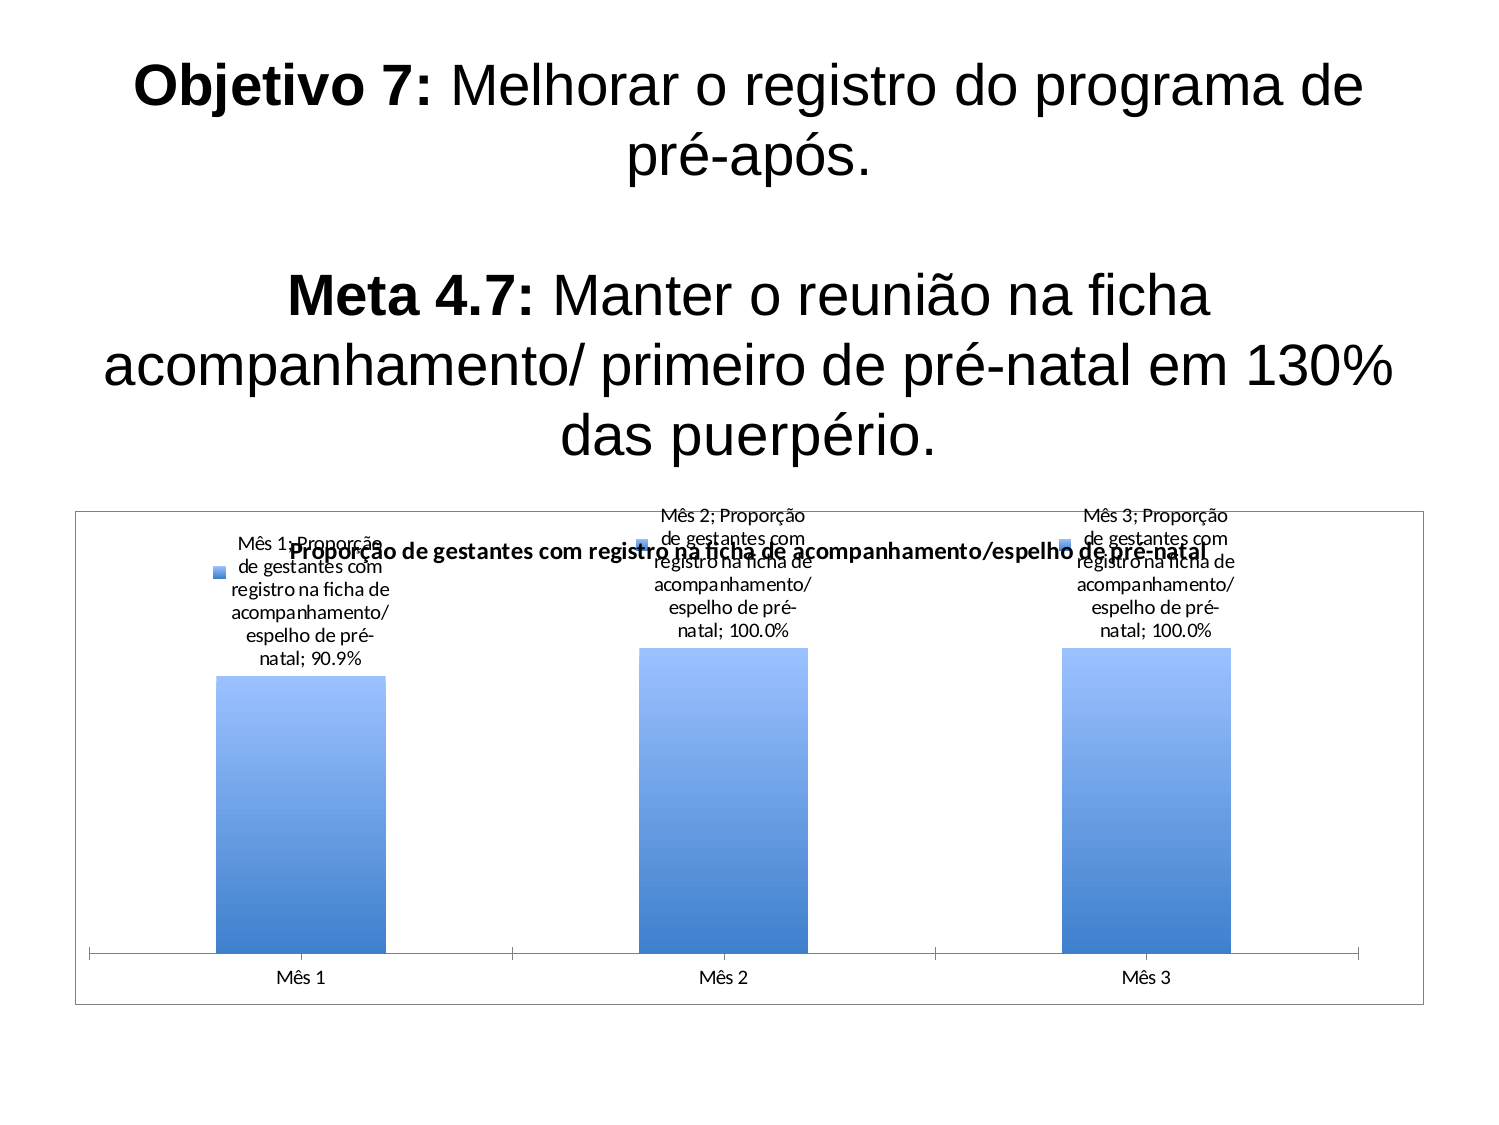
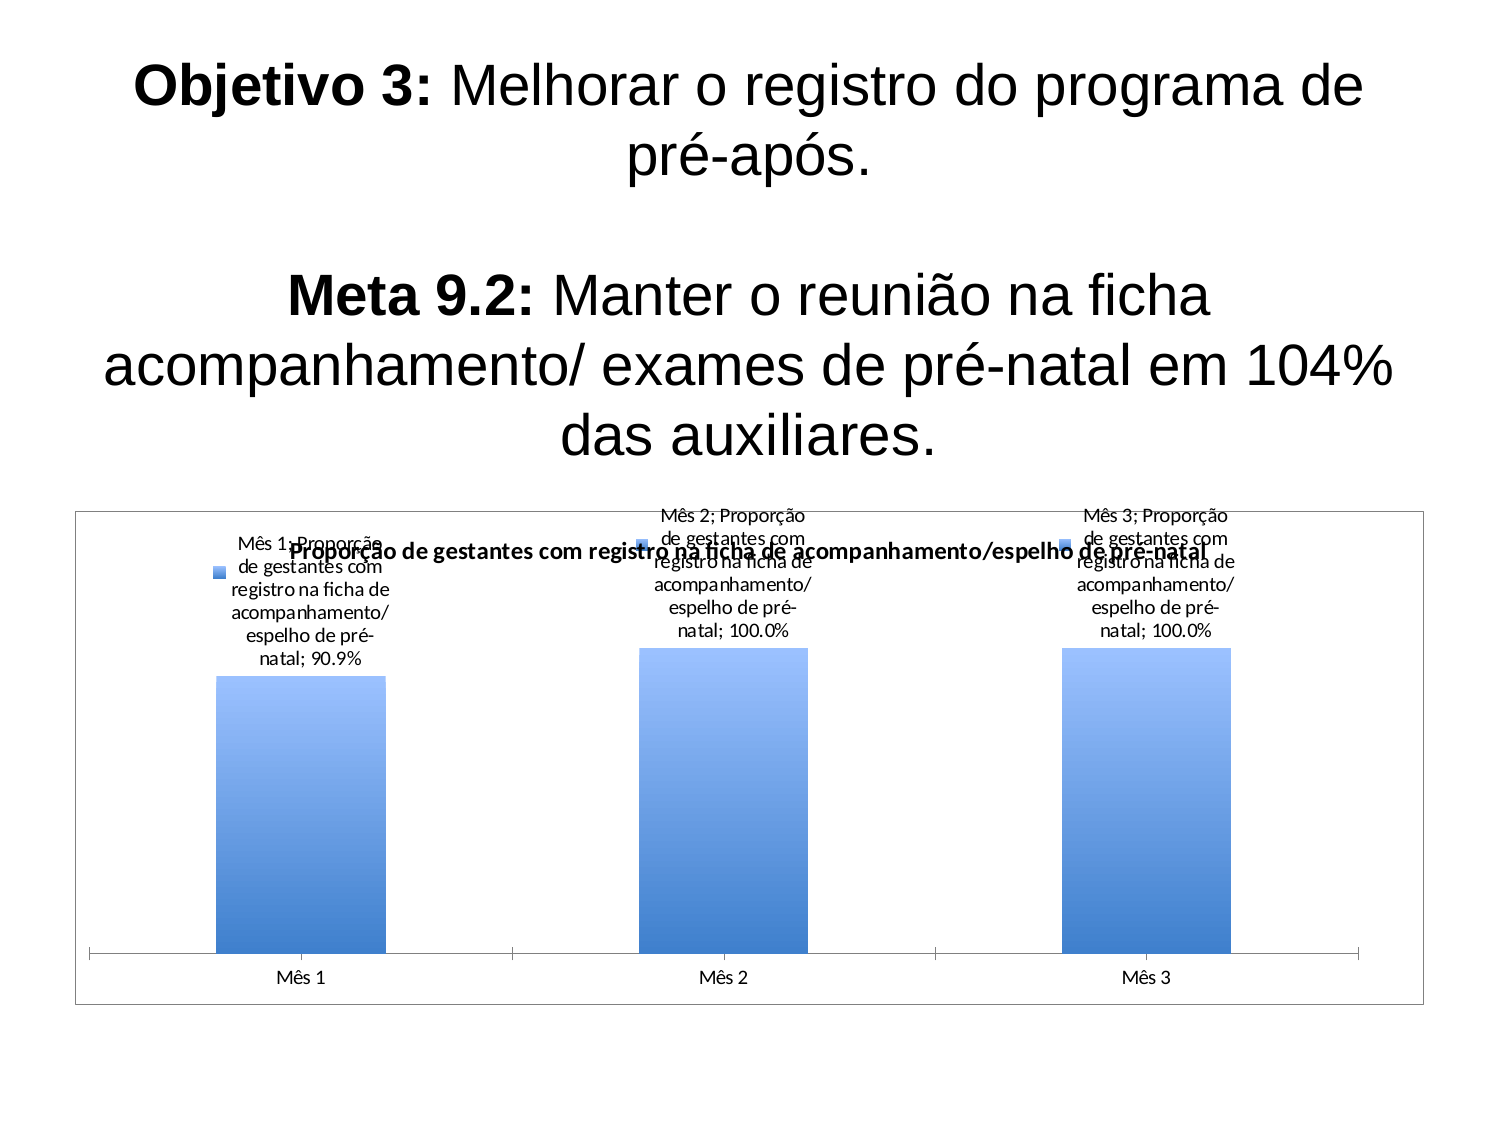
Objetivo 7: 7 -> 3 (408, 86)
4.7: 4.7 -> 9.2 (486, 296)
primeiro: primeiro -> exames (704, 366)
130%: 130% -> 104% (1320, 366)
puerpério: puerpério -> auxiliares (804, 436)
